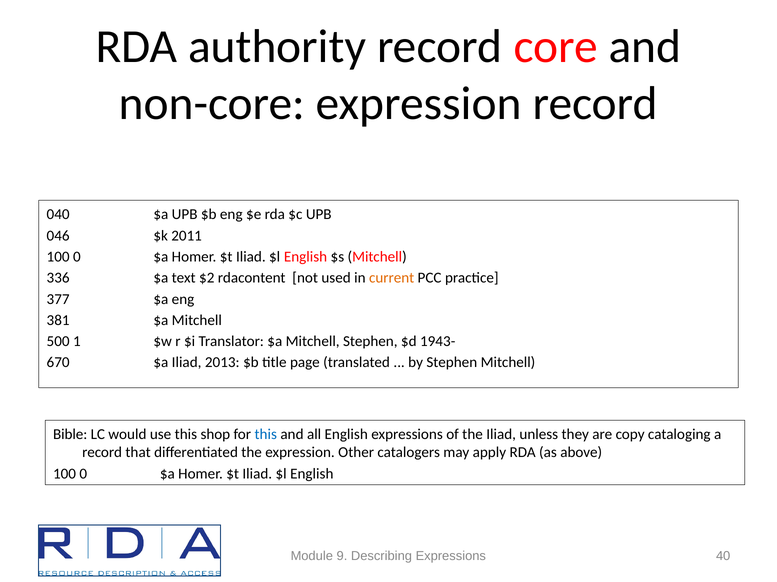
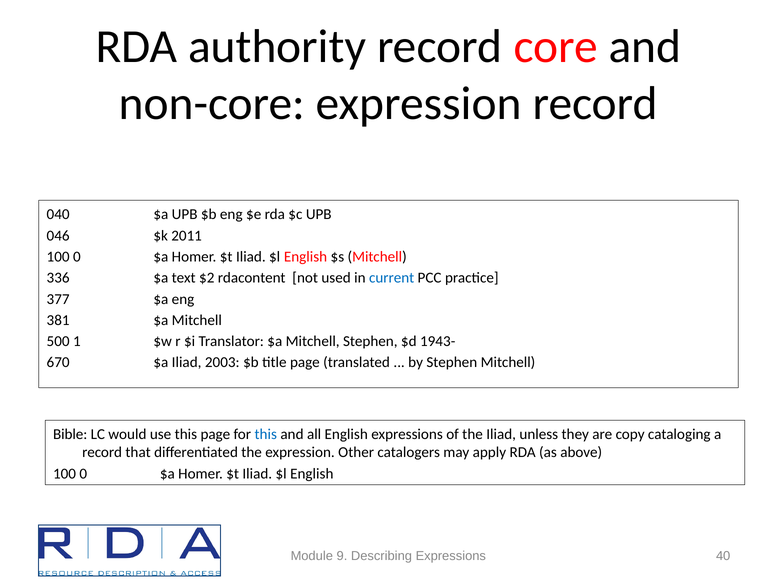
current colour: orange -> blue (392, 278)
2013: 2013 -> 2003 (222, 363)
this shop: shop -> page (215, 435)
